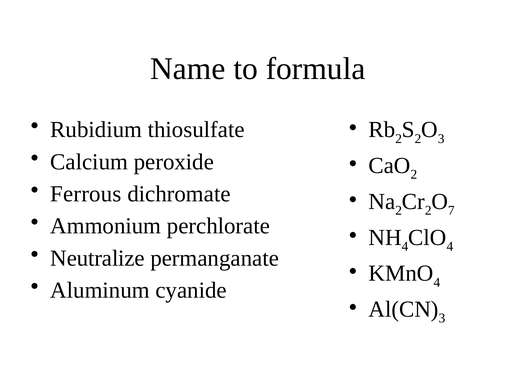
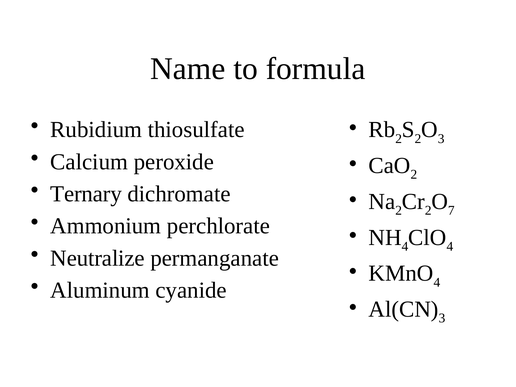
Ferrous: Ferrous -> Ternary (86, 194)
